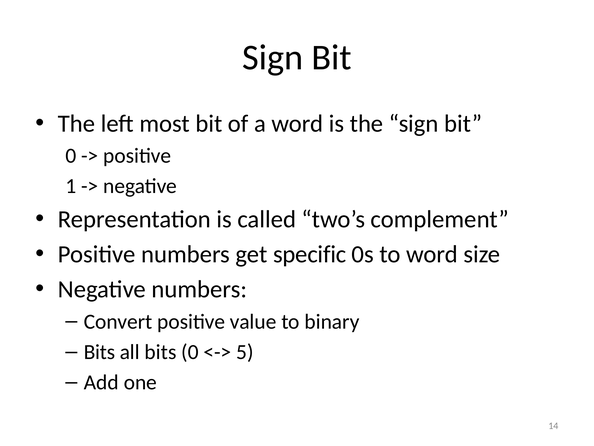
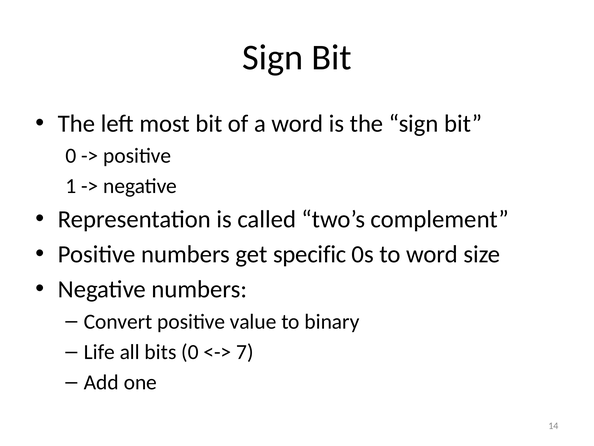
Bits: Bits -> Life (99, 352)
5: 5 -> 7 (245, 352)
